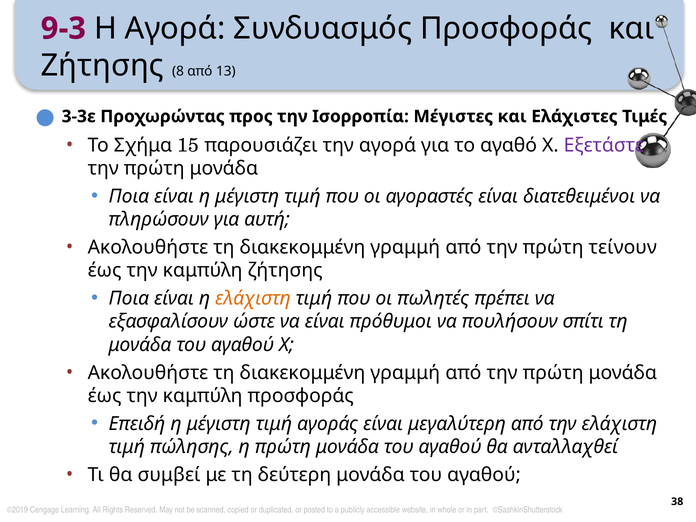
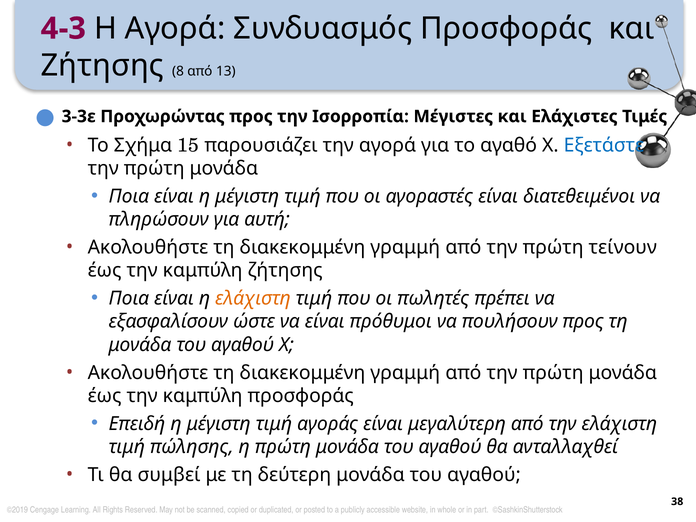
9-3: 9-3 -> 4-3 (63, 29)
Εξετάστε colour: purple -> blue (604, 145)
πουλήσουν σπίτι: σπίτι -> προς (583, 322)
